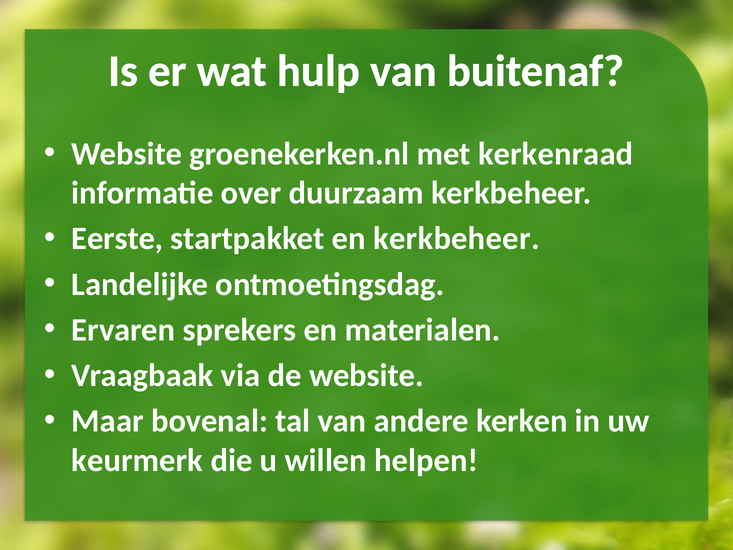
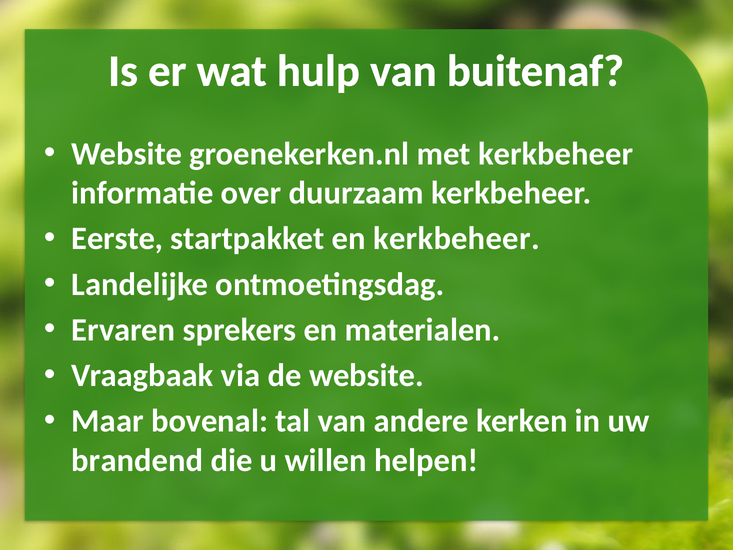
met kerkenraad: kerkenraad -> kerkbeheer (556, 154)
keurmerk: keurmerk -> brandend (137, 460)
